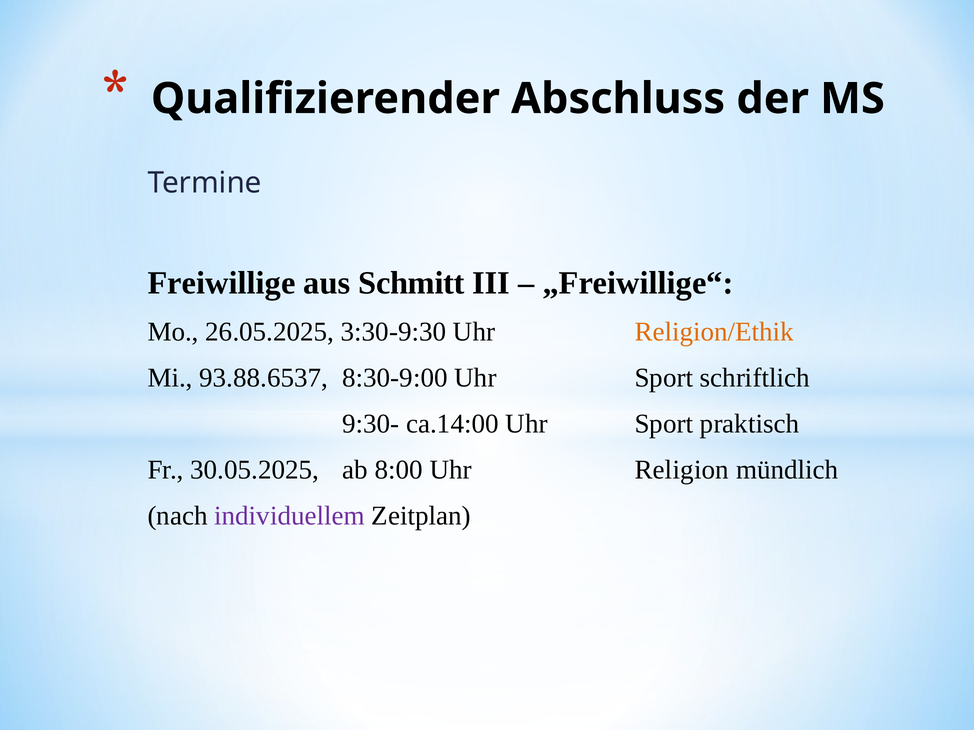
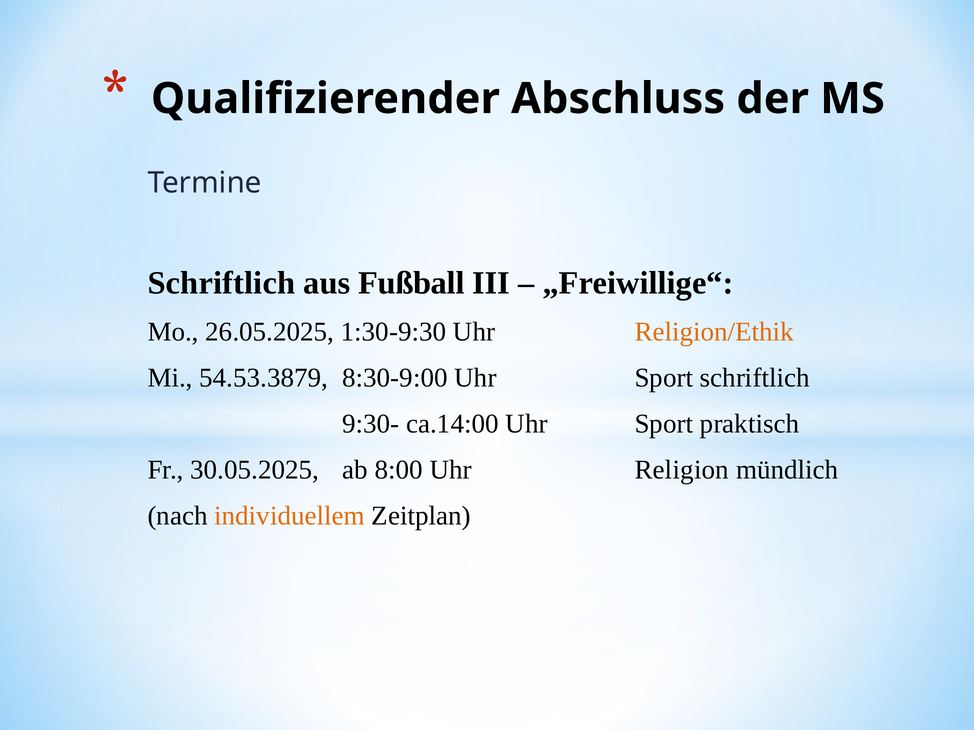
Freiwillige: Freiwillige -> Schriftlich (221, 283)
Schmitt: Schmitt -> Fußball (411, 283)
3:30-9:30: 3:30-9:30 -> 1:30-9:30 (394, 332)
93.88.6537: 93.88.6537 -> 54.53.3879 (264, 378)
individuellem colour: purple -> orange (290, 516)
